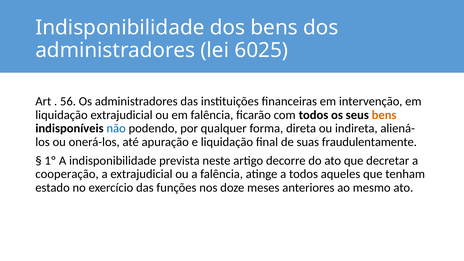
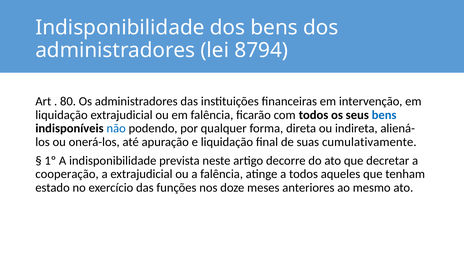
6025: 6025 -> 8794 (261, 50)
56: 56 -> 80 (68, 101)
bens colour: orange -> blue (384, 115)
fraudulentamente: fraudulentamente -> cumulativamente (369, 142)
